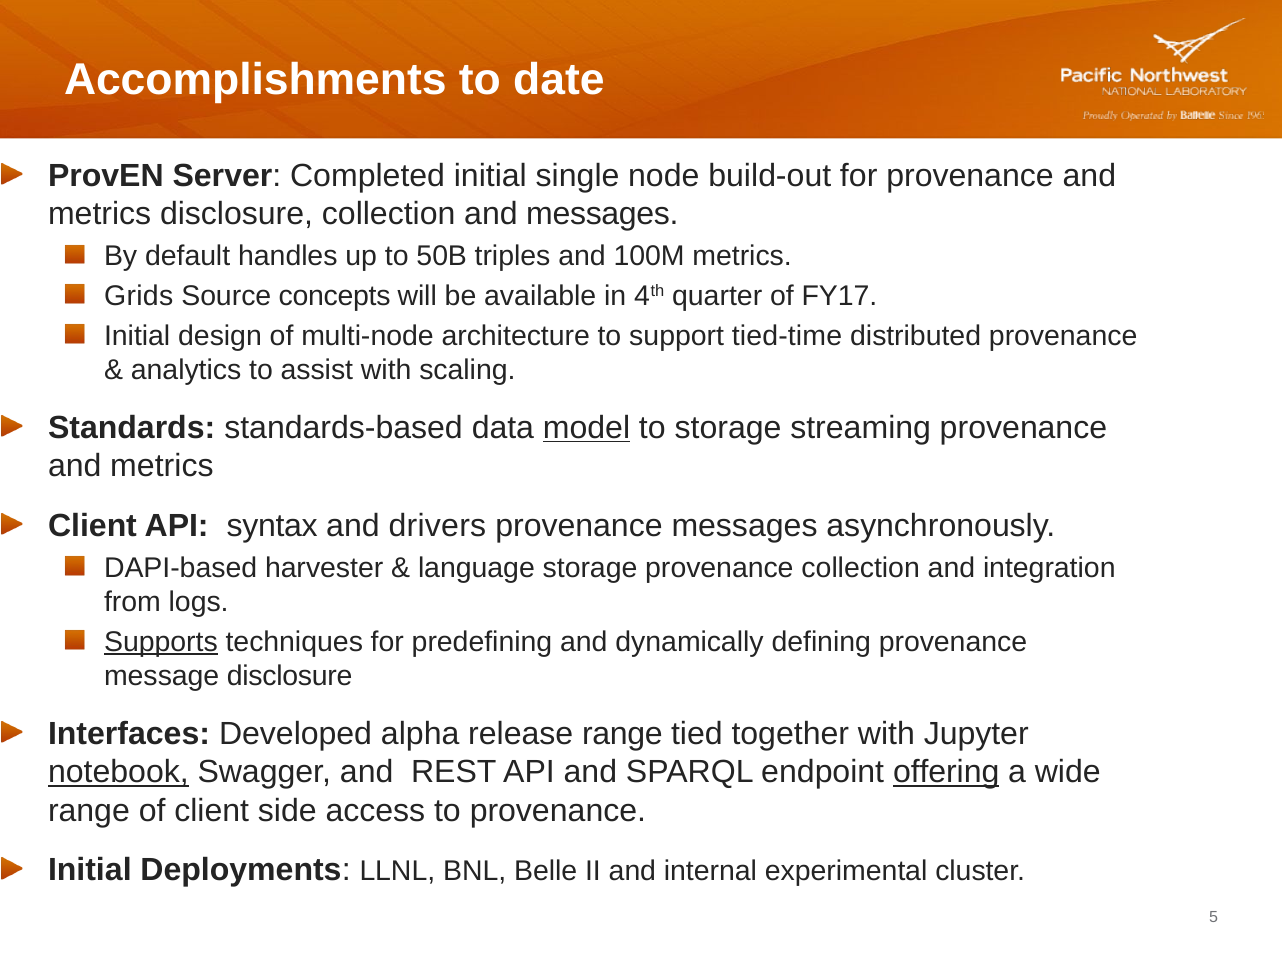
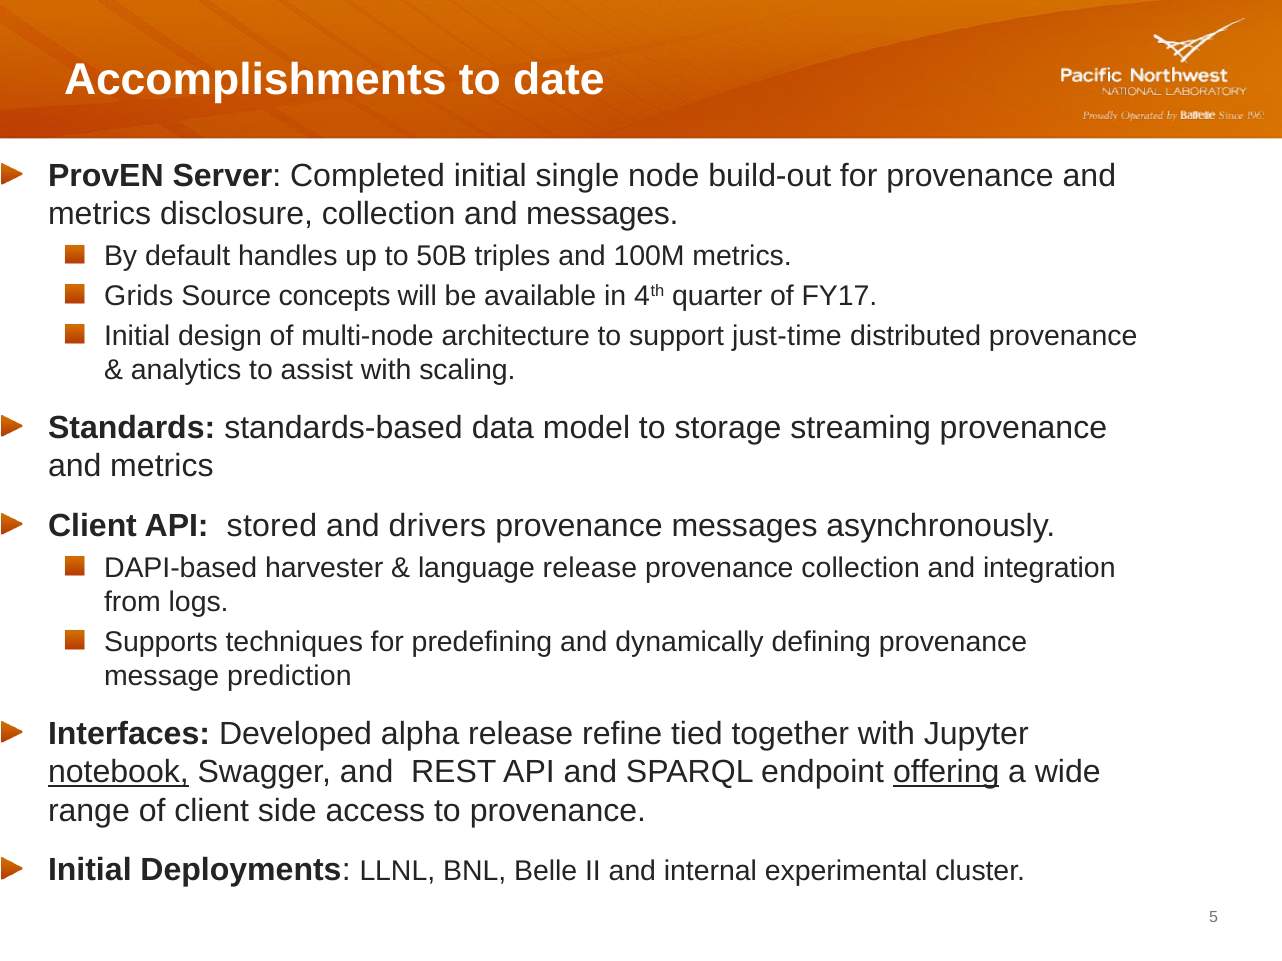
tied-time: tied-time -> just-time (787, 336)
model underline: present -> none (587, 428)
syntax: syntax -> stored (272, 526)
language storage: storage -> release (590, 568)
Supports underline: present -> none (161, 642)
message disclosure: disclosure -> prediction (289, 676)
release range: range -> refine (622, 734)
